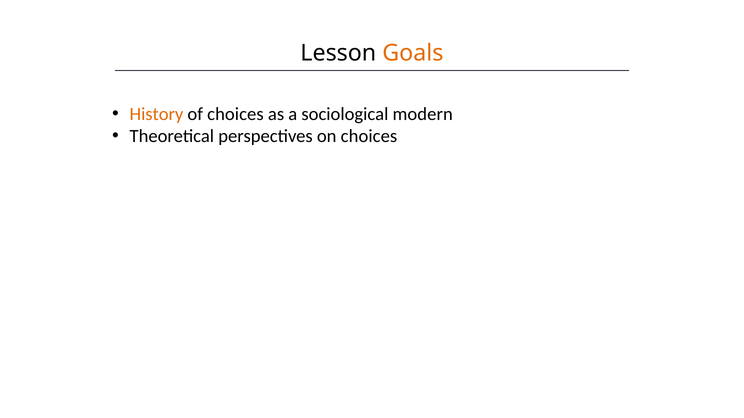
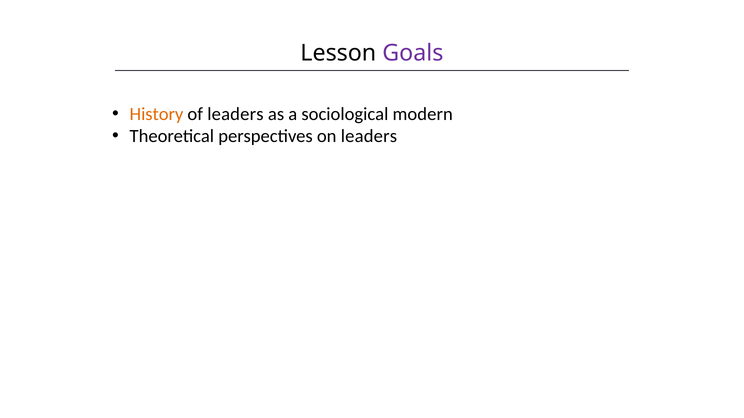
Goals colour: orange -> purple (413, 53)
of choices: choices -> leaders (235, 114)
on choices: choices -> leaders (369, 136)
